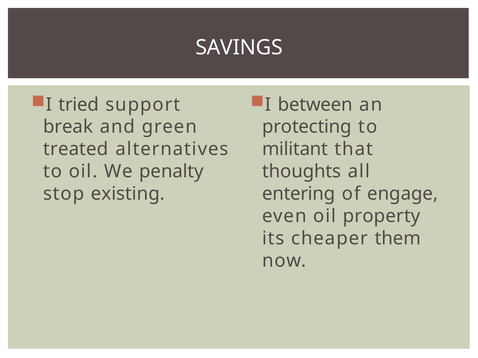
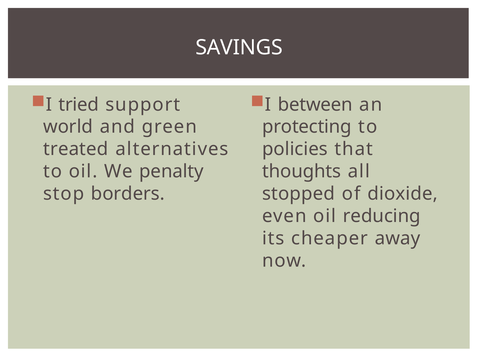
break: break -> world (68, 127)
militant: militant -> policies (295, 149)
existing: existing -> borders (128, 194)
entering: entering -> stopped (299, 194)
engage: engage -> dioxide (403, 194)
property: property -> reducing (382, 216)
them: them -> away (398, 239)
